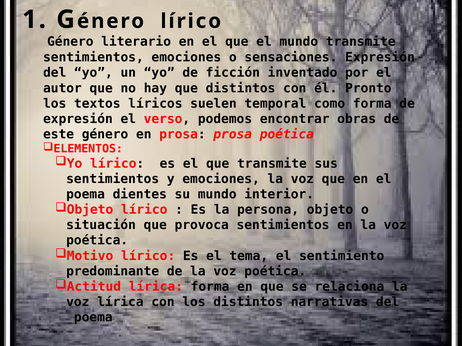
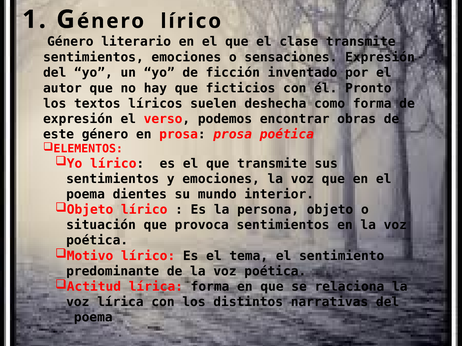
el mundo: mundo -> clase (299, 42)
que distintos: distintos -> ficticios (241, 88)
temporal: temporal -> deshecha (275, 104)
